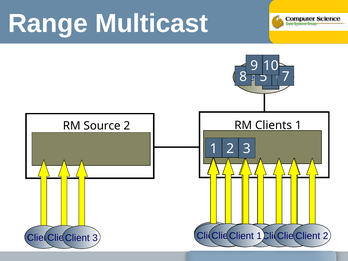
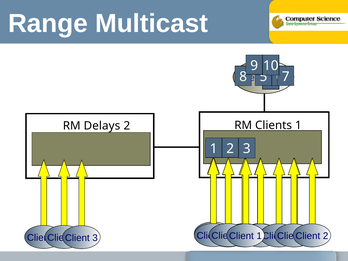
Source: Source -> Delays (102, 126)
